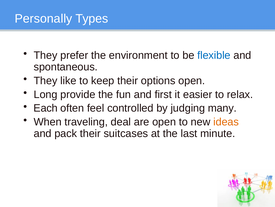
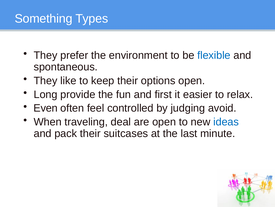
Personally: Personally -> Something (44, 19)
Each: Each -> Even (46, 108)
many: many -> avoid (222, 108)
ideas colour: orange -> blue (226, 122)
